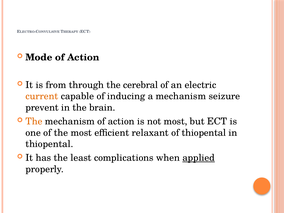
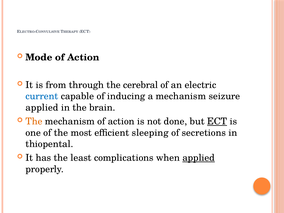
current colour: orange -> blue (42, 96)
prevent: prevent -> applied (42, 108)
not most: most -> done (175, 121)
ECT underline: none -> present (217, 121)
relaxant: relaxant -> sleeping (150, 133)
of thiopental: thiopental -> secretions (204, 133)
